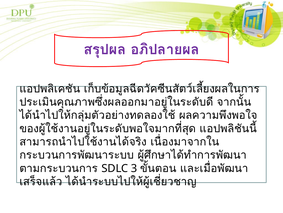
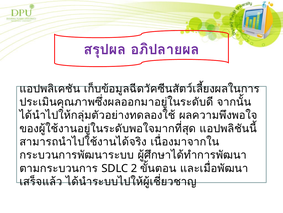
3: 3 -> 2 (134, 168)
